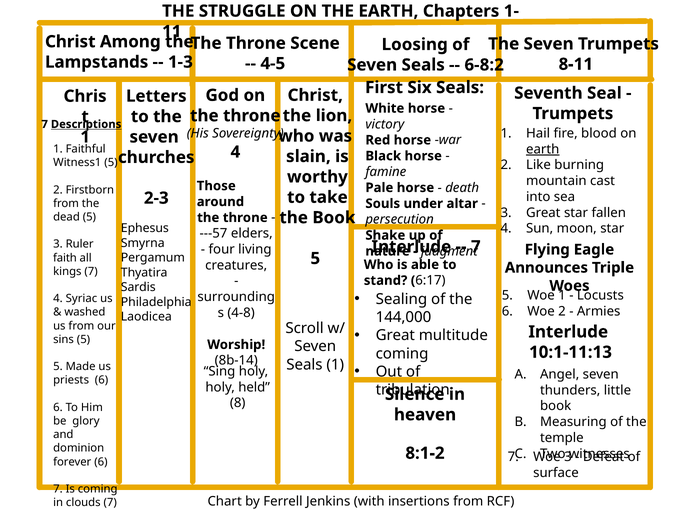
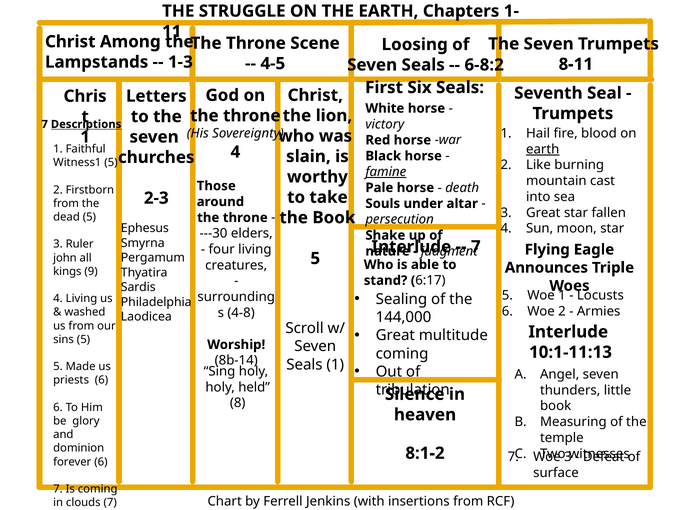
famine underline: none -> present (386, 172)
---57: ---57 -> ---30 (214, 234)
faith: faith -> john (65, 258)
kings 7: 7 -> 9 (91, 271)
4 Syriac: Syriac -> Living (81, 299)
